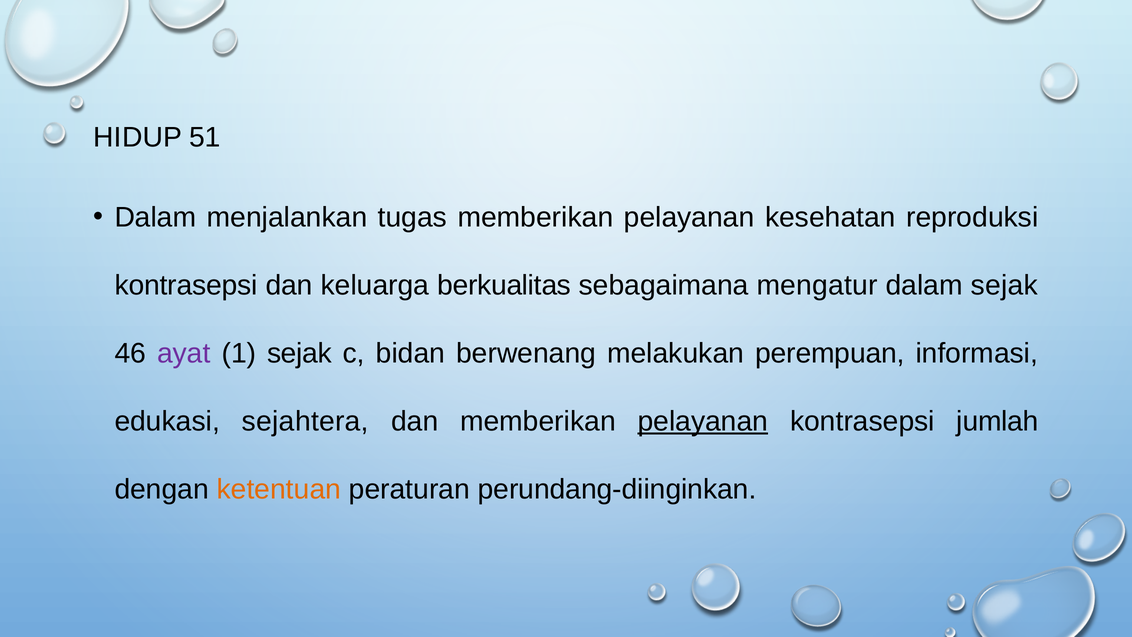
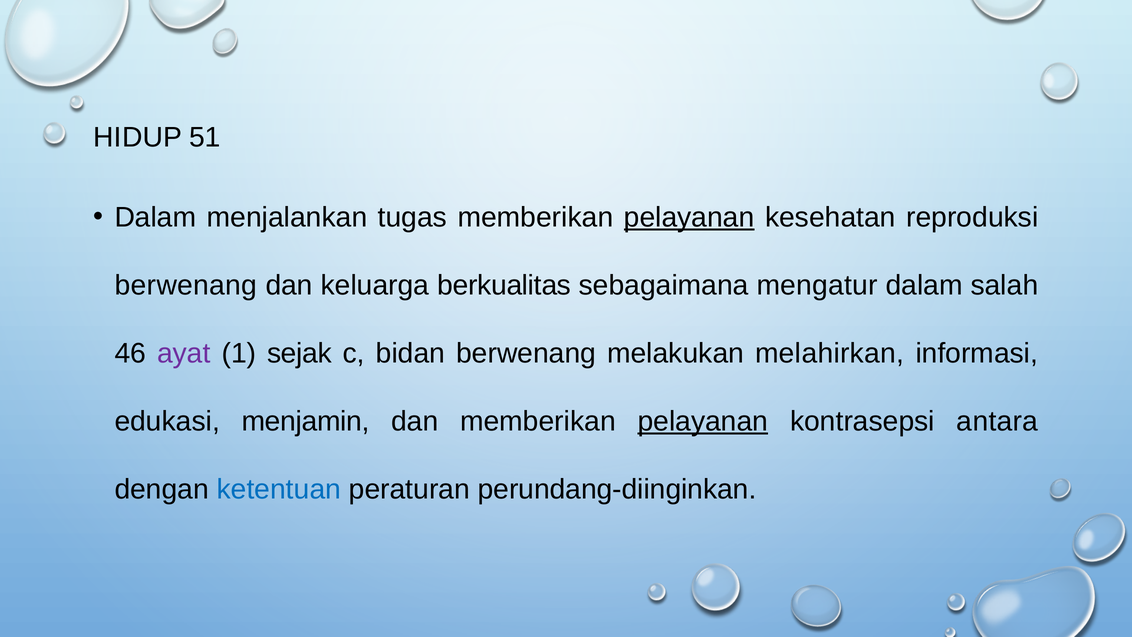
pelayanan underline: none -> present (689, 217)
kontrasepsi: kontrasepsi -> berwenang (186, 285)
dalam sejak: sejak -> salah (1004, 285)
perempuan: perempuan -> melahirkan (830, 353)
sejahtera: sejahtera -> menjamin (306, 421)
jumlah: jumlah -> antara (997, 421)
ketentuan colour: orange -> blue (279, 489)
